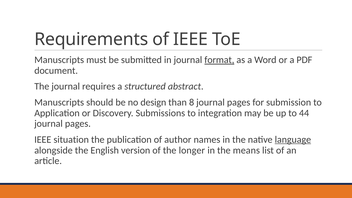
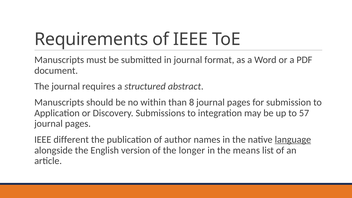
format underline: present -> none (219, 60)
design: design -> within (153, 102)
44: 44 -> 57 (304, 113)
situation: situation -> different (71, 140)
